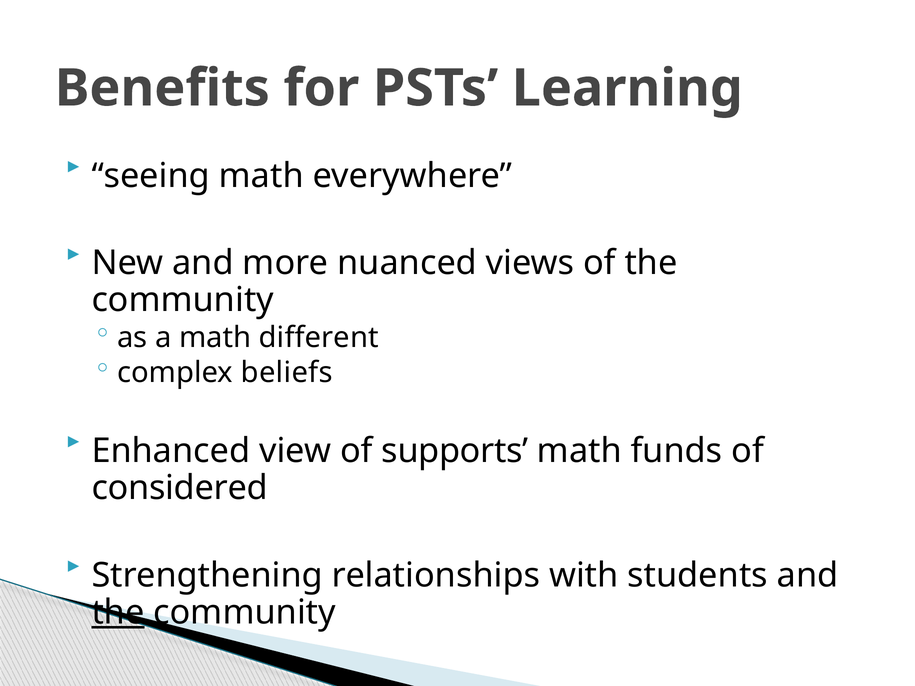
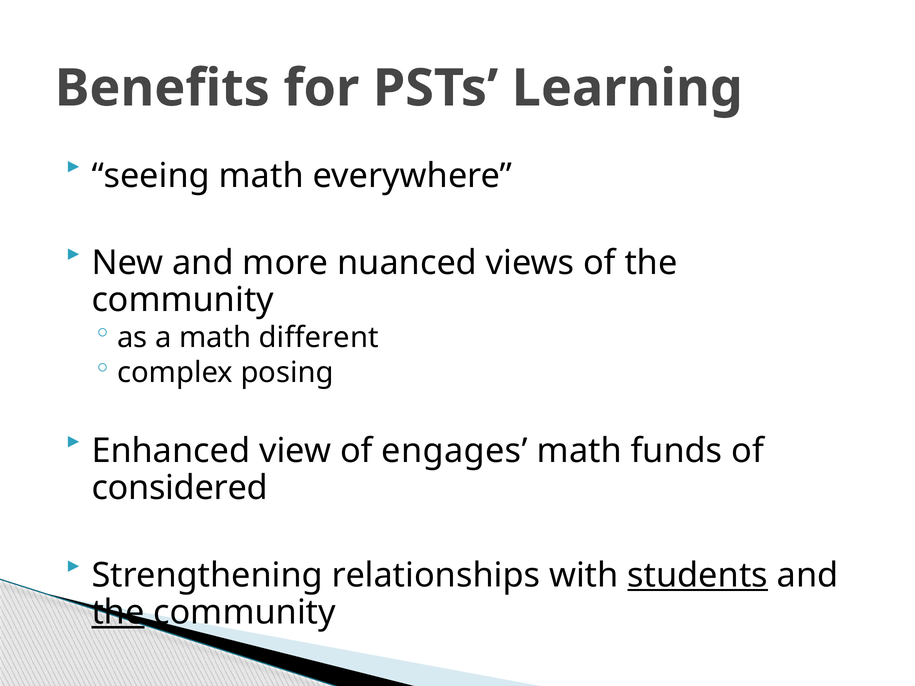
beliefs: beliefs -> posing (287, 373)
supports: supports -> engages (455, 451)
students underline: none -> present (698, 576)
